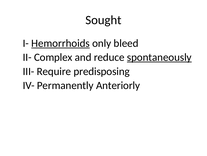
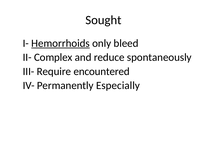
spontaneously underline: present -> none (159, 57)
predisposing: predisposing -> encountered (102, 71)
Anteriorly: Anteriorly -> Especially (118, 85)
